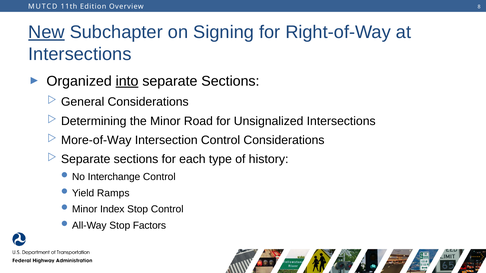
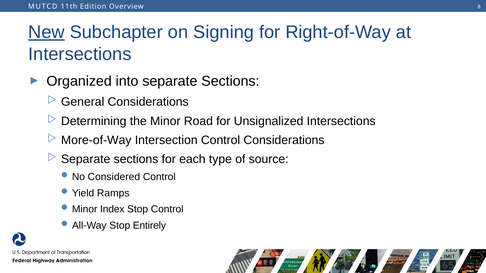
into underline: present -> none (127, 81)
history: history -> source (269, 160)
Interchange: Interchange -> Considered (114, 177)
Factors: Factors -> Entirely (149, 226)
